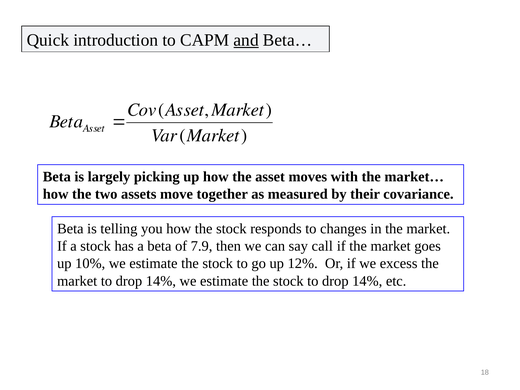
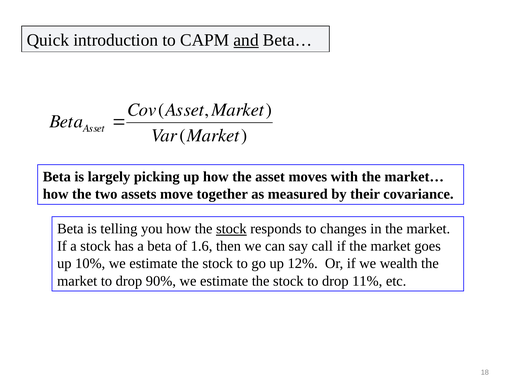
stock underline: none -> present (231, 229)
7.9: 7.9 -> 1.6 (202, 246)
excess: excess -> wealth (399, 264)
market to drop 14%: 14% -> 90% (161, 281)
stock to drop 14%: 14% -> 11% (367, 281)
